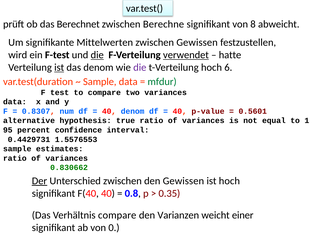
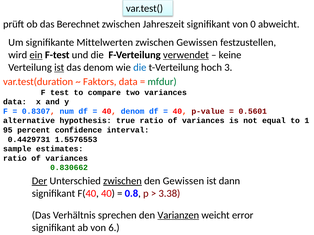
Berechne: Berechne -> Jahreszeit (164, 24)
8: 8 -> 0 (253, 24)
ein underline: none -> present (36, 55)
die underline: present -> none (97, 55)
hatte: hatte -> keine (230, 55)
die colour: purple -> blue (140, 68)
6: 6 -> 3 (228, 68)
Sample: Sample -> Faktors (100, 82)
zwischen underline: none -> present (122, 181)
ist hoch: hoch -> dann (229, 181)
0.35: 0.35 -> 3.38 (169, 194)
Verhältnis compare: compare -> sprechen (117, 216)
Varianzen underline: none -> present (178, 216)
einer: einer -> error (243, 216)
0: 0 -> 6 (114, 228)
